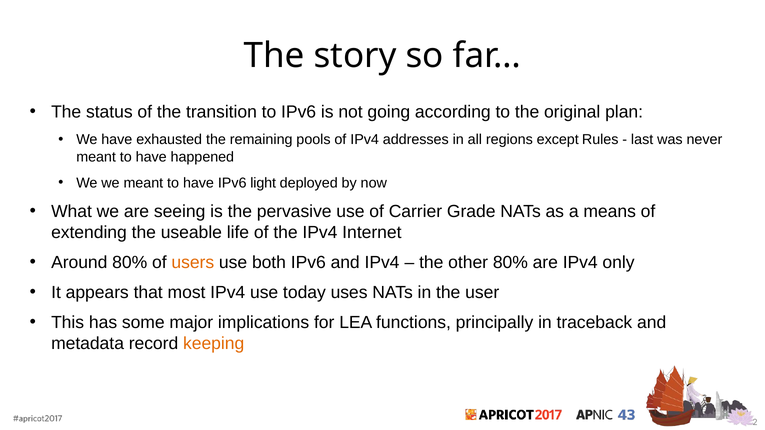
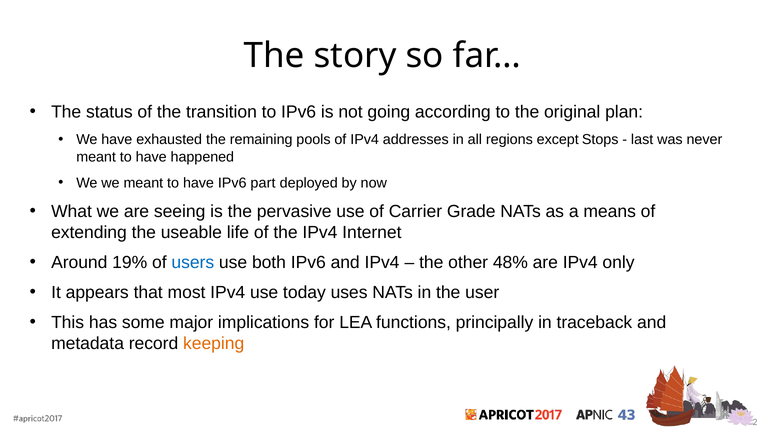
Rules: Rules -> Stops (600, 140)
light: light -> part (263, 183)
Around 80%: 80% -> 19% (130, 262)
users colour: orange -> blue (193, 262)
other 80%: 80% -> 48% (510, 262)
